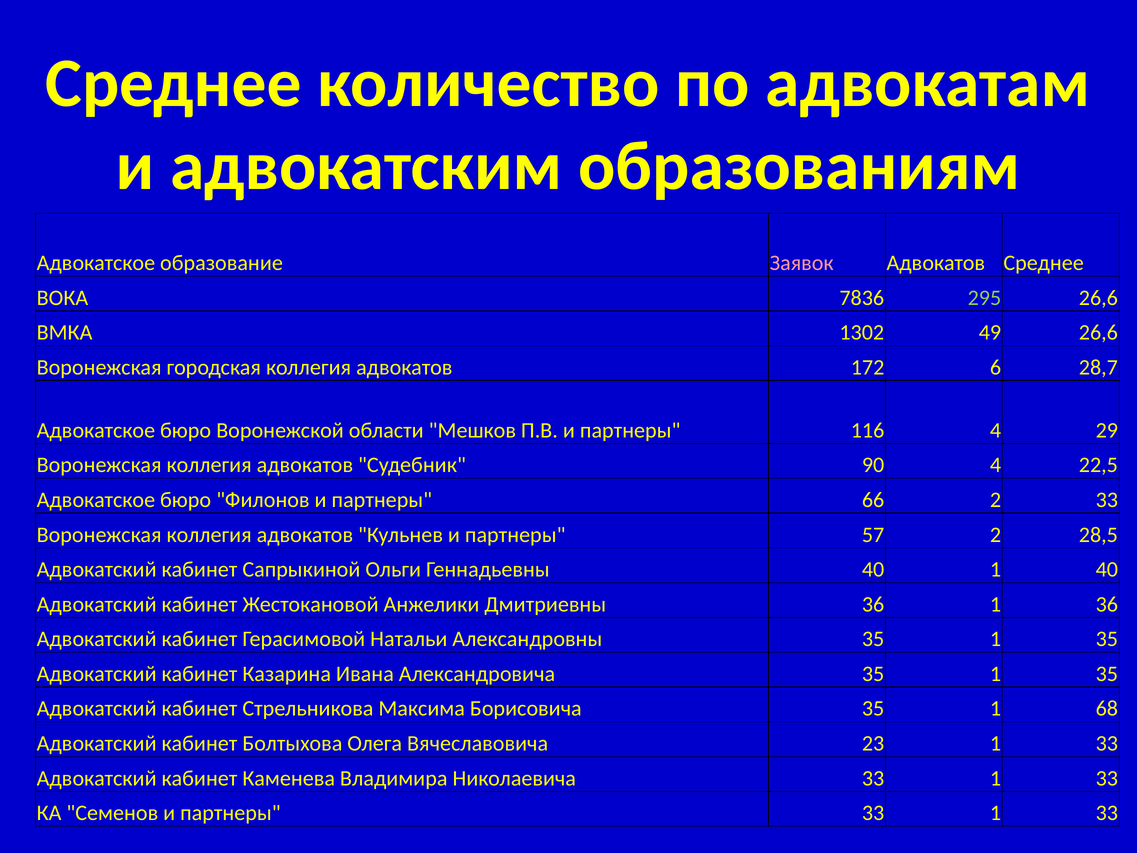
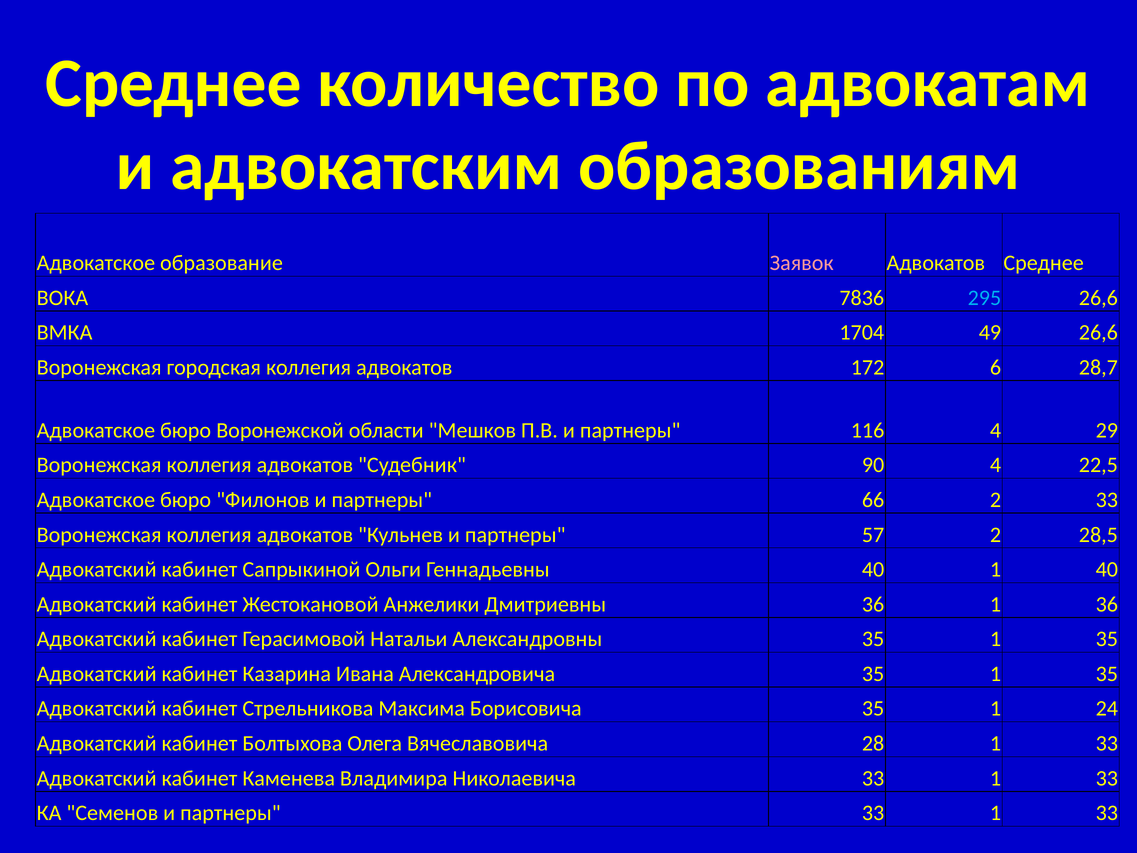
295 colour: light green -> light blue (984, 298)
1302: 1302 -> 1704 (862, 333)
68: 68 -> 24 (1107, 708)
23: 23 -> 28 (873, 743)
